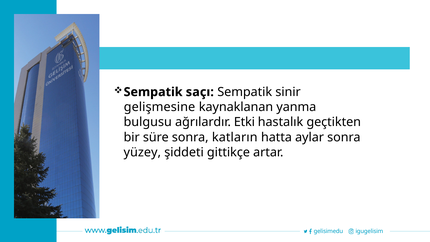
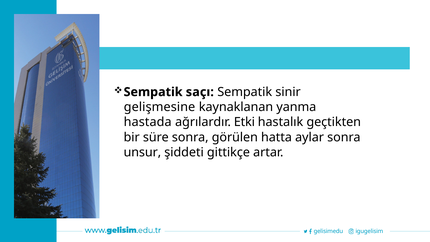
bulgusu: bulgusu -> hastada (148, 122)
katların: katların -> görülen (235, 137)
yüzey: yüzey -> unsur (142, 152)
